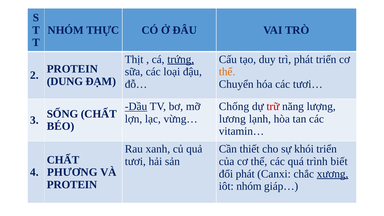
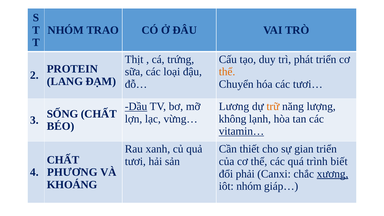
THỰC: THỰC -> TRAO (103, 30)
trứng underline: present -> none (181, 59)
DUNG: DUNG -> LANG (65, 81)
Chống: Chống -> Lương (234, 106)
trữ colour: red -> orange (273, 106)
lương: lương -> không (233, 119)
vitamin… underline: none -> present (241, 131)
khói: khói -> gian (304, 149)
đổi phát: phát -> phải (245, 174)
PROTEIN: PROTEIN -> KHOÁNG (72, 185)
